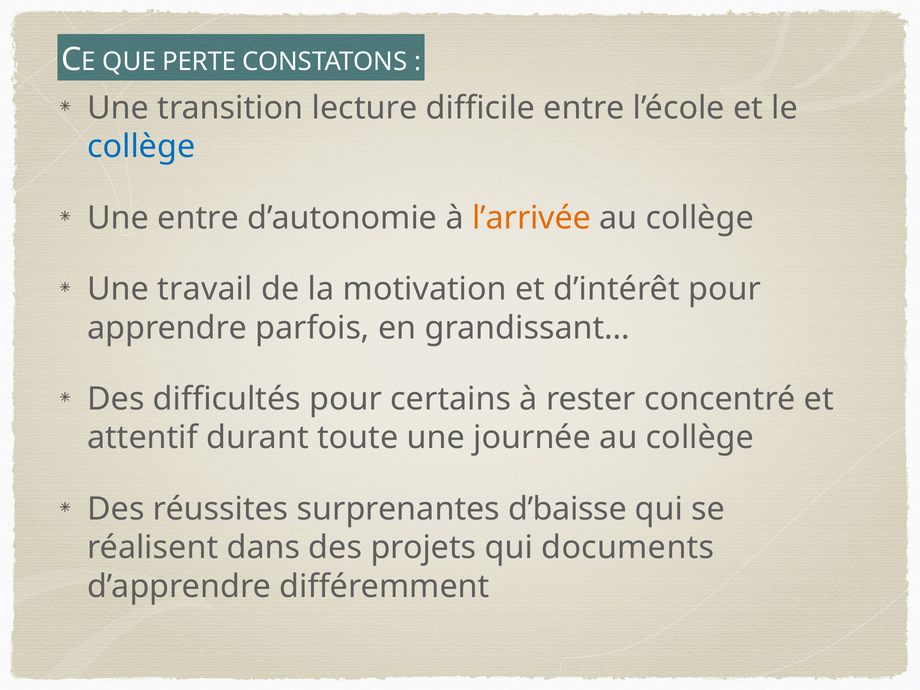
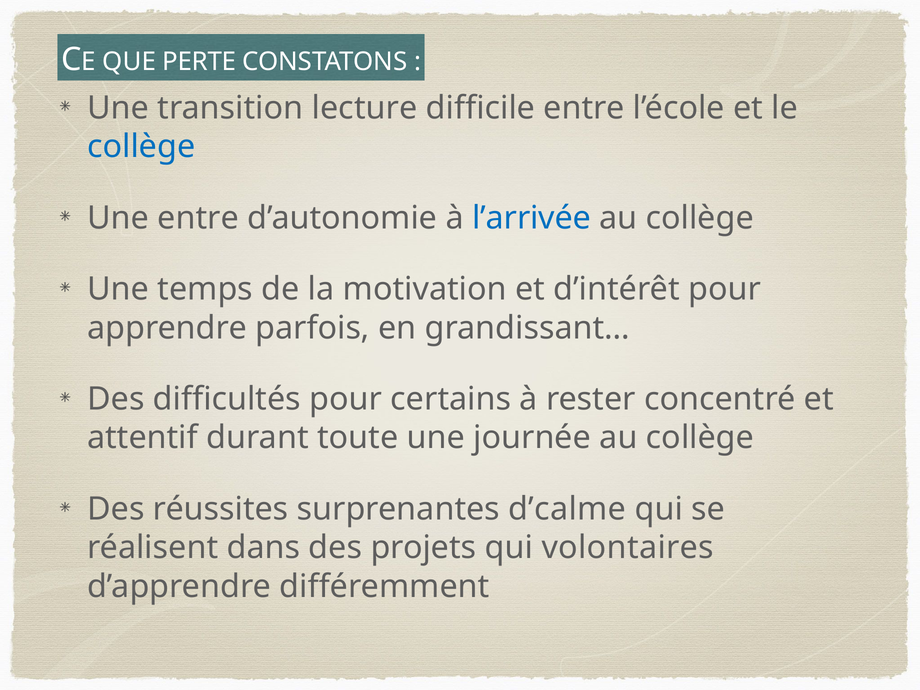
l’arrivée colour: orange -> blue (532, 218)
travail: travail -> temps (205, 289)
d’baisse: d’baisse -> d’calme (567, 509)
documents: documents -> volontaires (628, 548)
